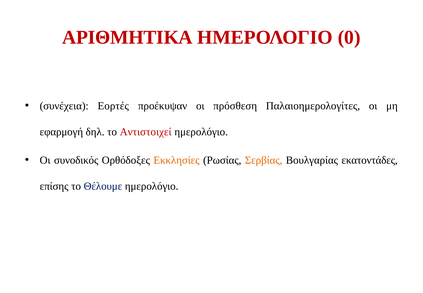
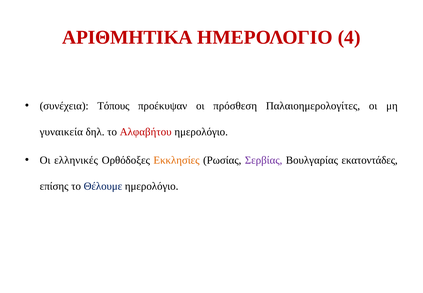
0: 0 -> 4 (349, 37)
Εορτές: Εορτές -> Τόπους (113, 106)
εφαρμογή: εφαρμογή -> γυναικεία (61, 132)
Αντιστοιχεί: Αντιστοιχεί -> Αλφαβήτου (146, 132)
συνοδικός: συνοδικός -> ελληνικές (76, 160)
Σερβίας colour: orange -> purple (264, 160)
